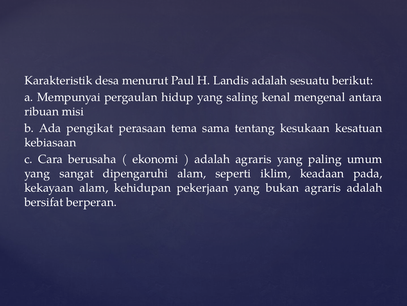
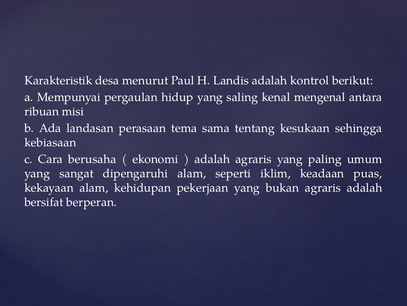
sesuatu: sesuatu -> kontrol (310, 81)
pengikat: pengikat -> landasan (90, 128)
kesatuan: kesatuan -> sehingga (359, 128)
pada: pada -> puas (368, 173)
